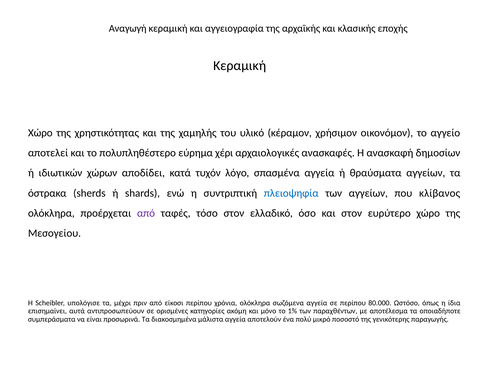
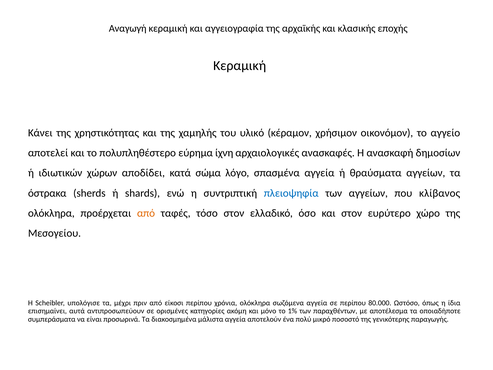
Χώρο: Χώρο -> Κάνει (40, 133)
χέρι: χέρι -> ίχνη (224, 153)
τυχόν: τυχόν -> σώμα (208, 173)
από colour: purple -> orange (146, 213)
